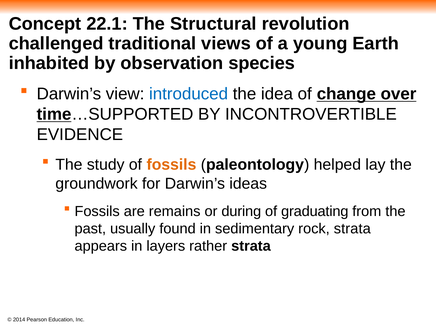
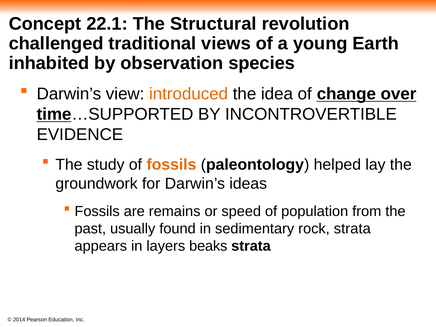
introduced colour: blue -> orange (189, 94)
during: during -> speed (241, 211)
graduating: graduating -> population (315, 211)
rather: rather -> beaks (208, 246)
